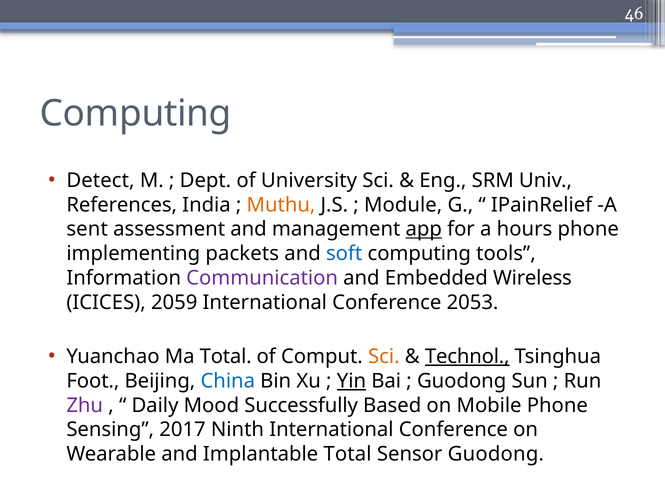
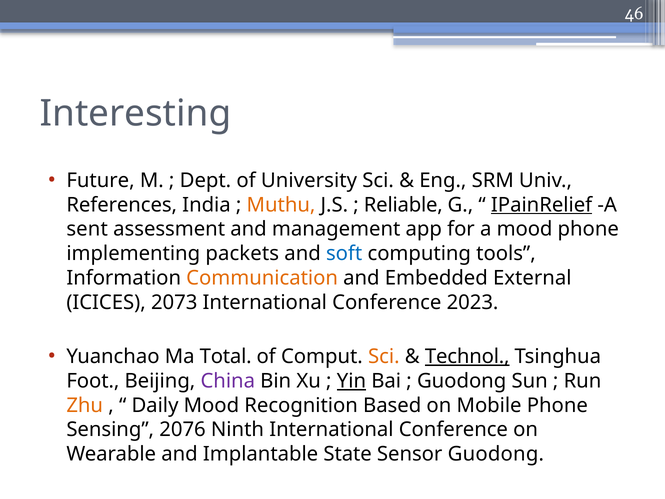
Computing: Computing -> Interesting (136, 113)
Detect: Detect -> Future (101, 180)
Module: Module -> Reliable (403, 205)
IPainRelief underline: none -> present (542, 205)
app underline: present -> none (424, 229)
a hours: hours -> mood (525, 229)
Communication colour: purple -> orange (262, 278)
Wireless: Wireless -> External (532, 278)
2059: 2059 -> 2073 (174, 302)
2053: 2053 -> 2023 (473, 302)
China colour: blue -> purple (228, 381)
Zhu colour: purple -> orange (85, 405)
Successfully: Successfully -> Recognition (301, 405)
2017: 2017 -> 2076 (183, 429)
Implantable Total: Total -> State (348, 454)
